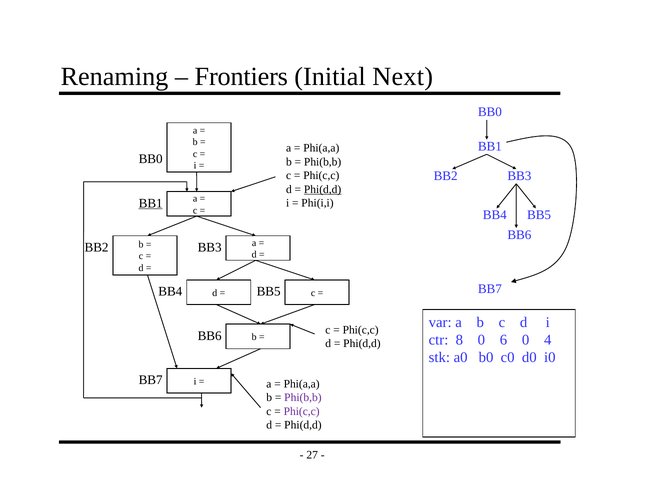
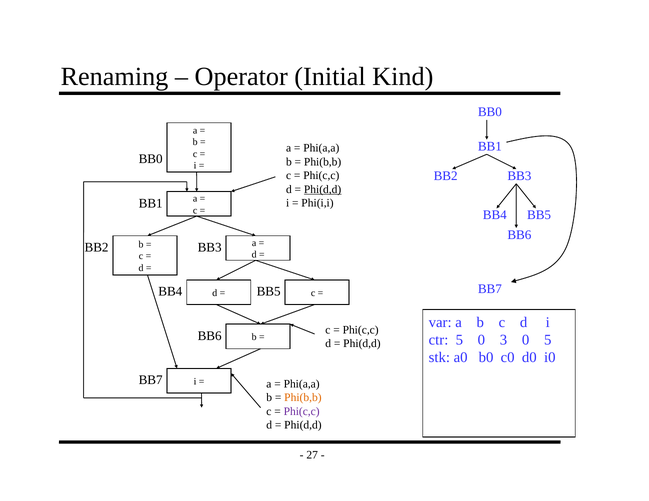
Frontiers: Frontiers -> Operator (241, 77)
Next: Next -> Kind (403, 77)
BB1 underline: present -> none (151, 203)
ctr 8: 8 -> 5 (459, 340)
6: 6 -> 3 (504, 340)
0 4: 4 -> 5 (548, 340)
Phi(b,b colour: purple -> orange (303, 398)
